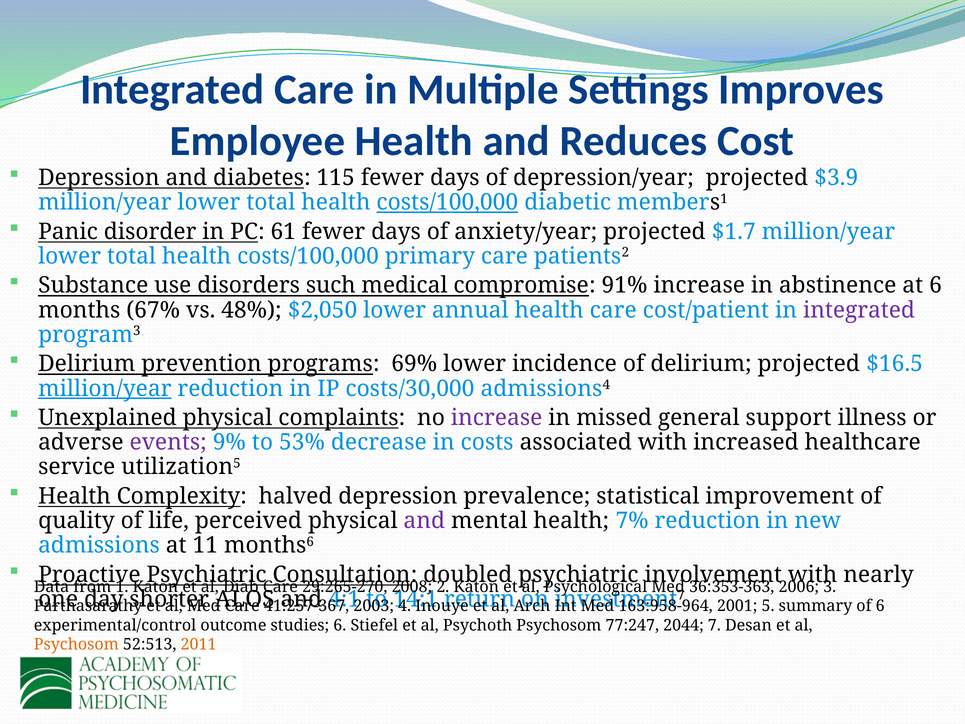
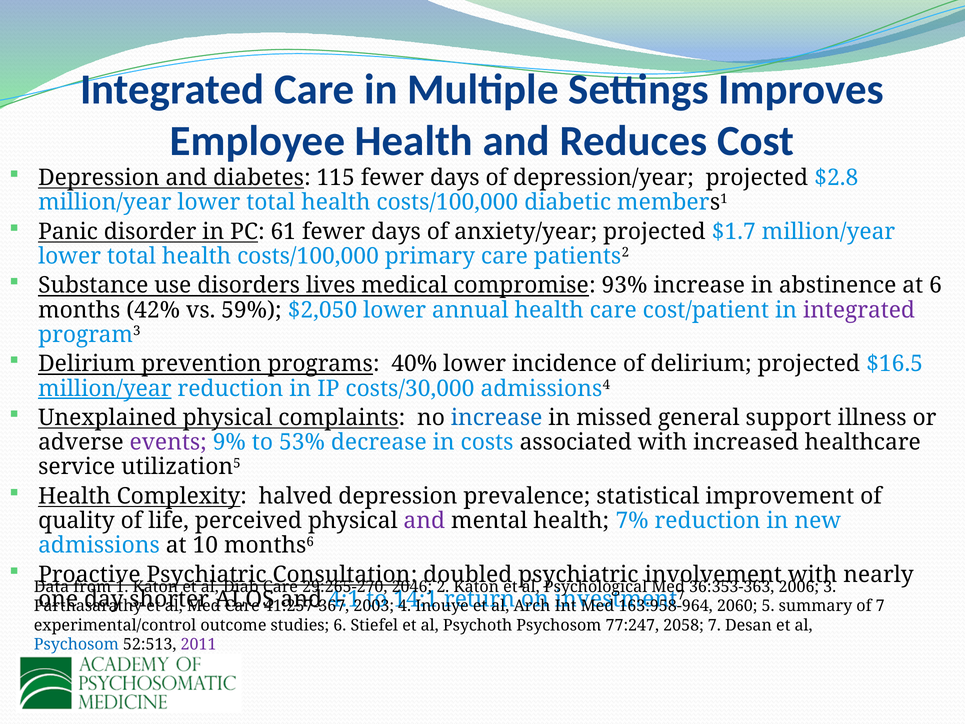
$3.9: $3.9 -> $2.8 (836, 178)
costs/100,000 underline: present -> none (447, 202)
such: such -> lives (331, 285)
91%: 91% -> 93% (625, 285)
67%: 67% -> 42% (153, 310)
48%: 48% -> 59% (251, 310)
69%: 69% -> 40% (414, 364)
increase colour: purple -> blue (497, 418)
11: 11 -> 10 (205, 545)
2008: 2008 -> 2046 (412, 587)
2001: 2001 -> 2060 (737, 606)
of 6: 6 -> 7 (880, 606)
2044: 2044 -> 2058 (683, 625)
Psychosom colour: orange -> blue (76, 644)
2011 colour: orange -> purple (199, 644)
